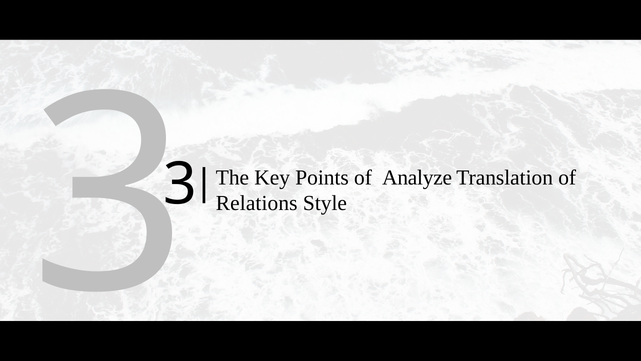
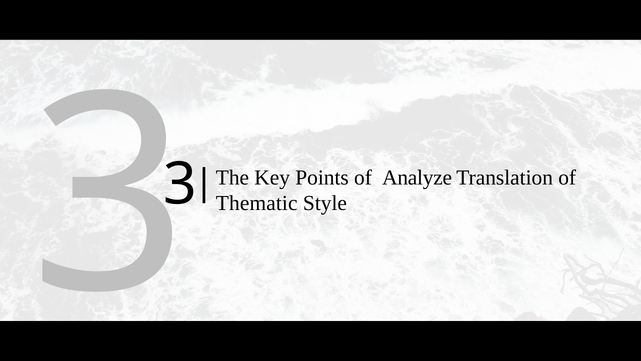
Relations: Relations -> Thematic (257, 203)
